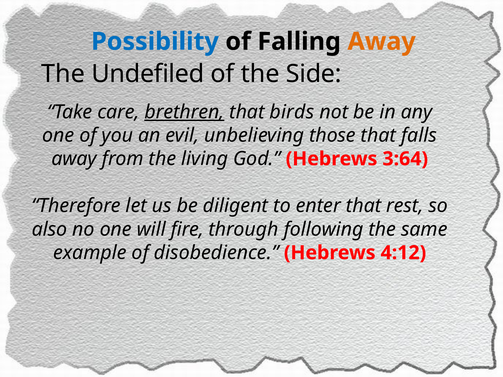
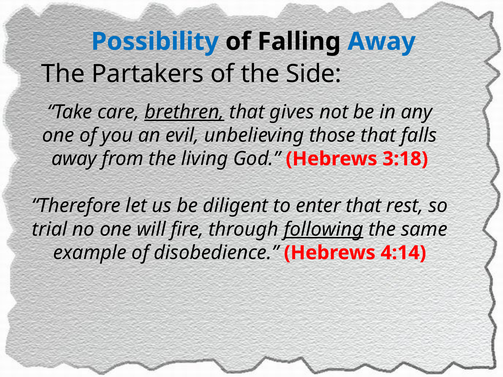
Away colour: orange -> blue (382, 42)
Undefiled: Undefiled -> Partakers (148, 74)
birds: birds -> gives (292, 112)
3:64: 3:64 -> 3:18 (405, 159)
also: also -> trial (50, 229)
following underline: none -> present (324, 229)
4:12: 4:12 -> 4:14 (403, 253)
